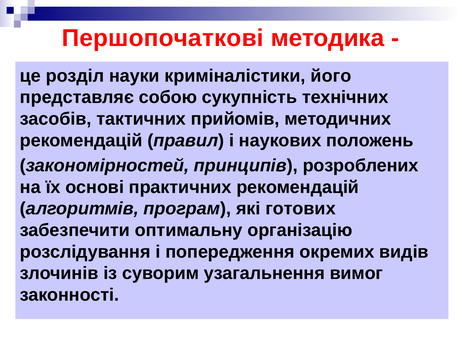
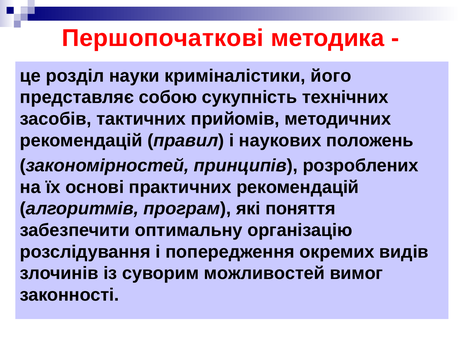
готових: готових -> поняття (301, 209)
узагальнення: узагальнення -> можливостей (264, 273)
